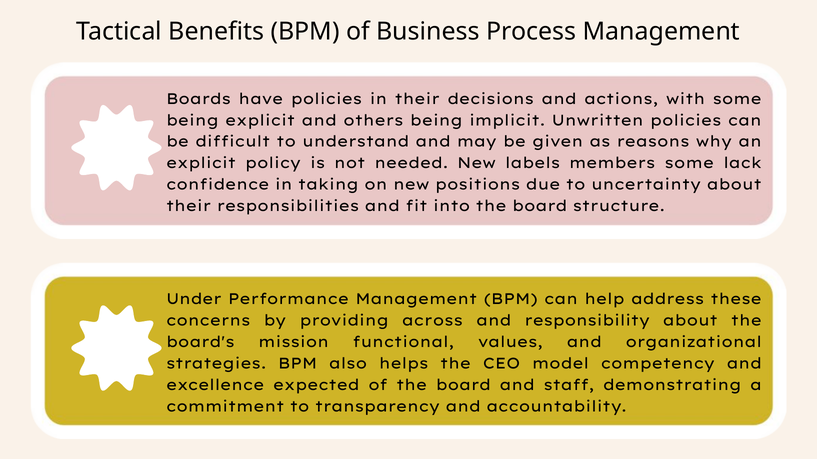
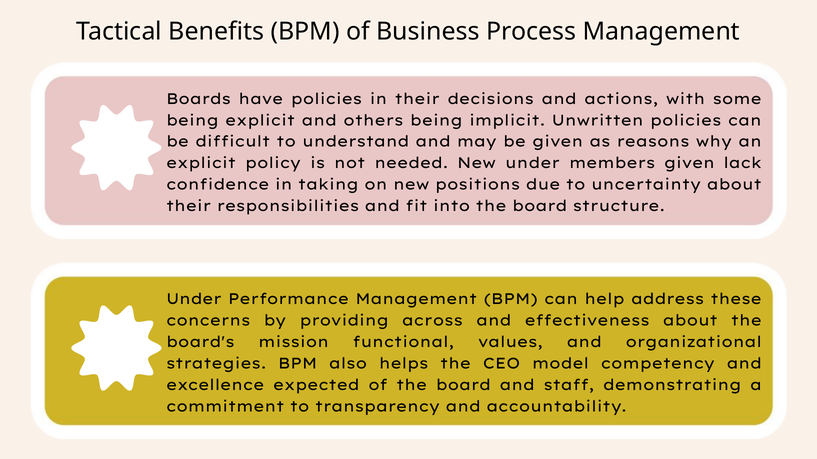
New labels: labels -> under (533, 164)
members some: some -> given (689, 164)
responsibility: responsibility -> effectiveness (587, 321)
